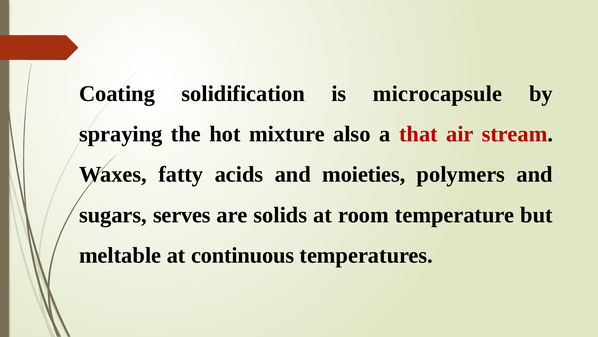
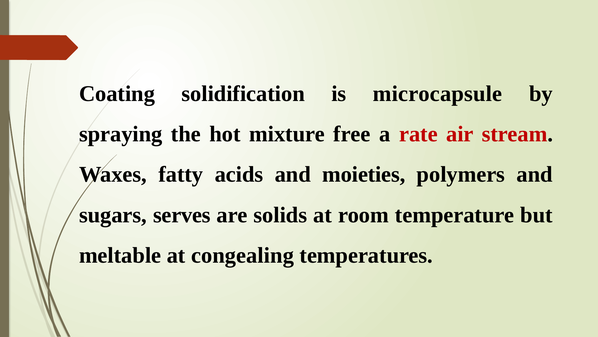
also: also -> free (352, 134)
that: that -> rate (418, 134)
continuous: continuous -> congealing (242, 255)
